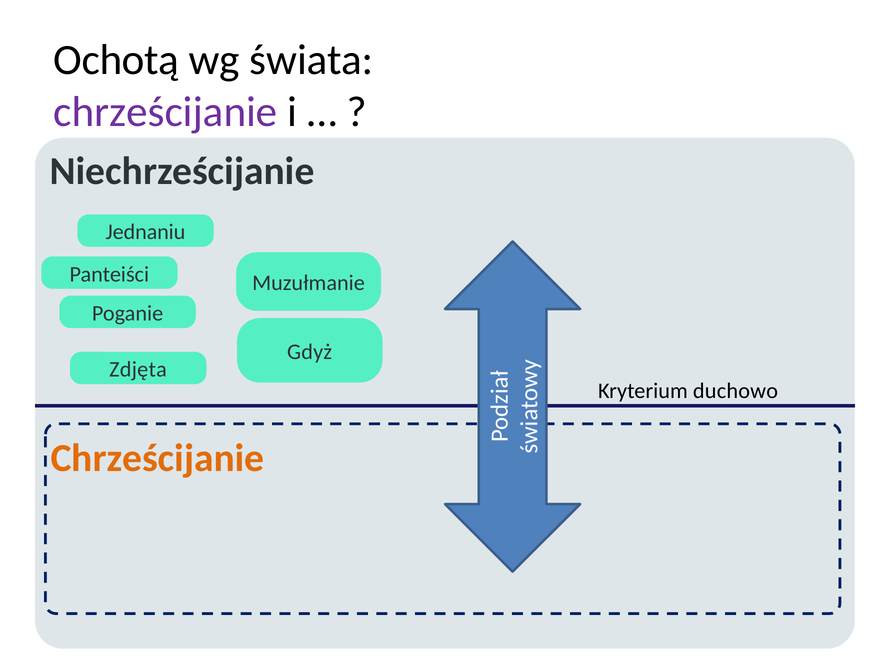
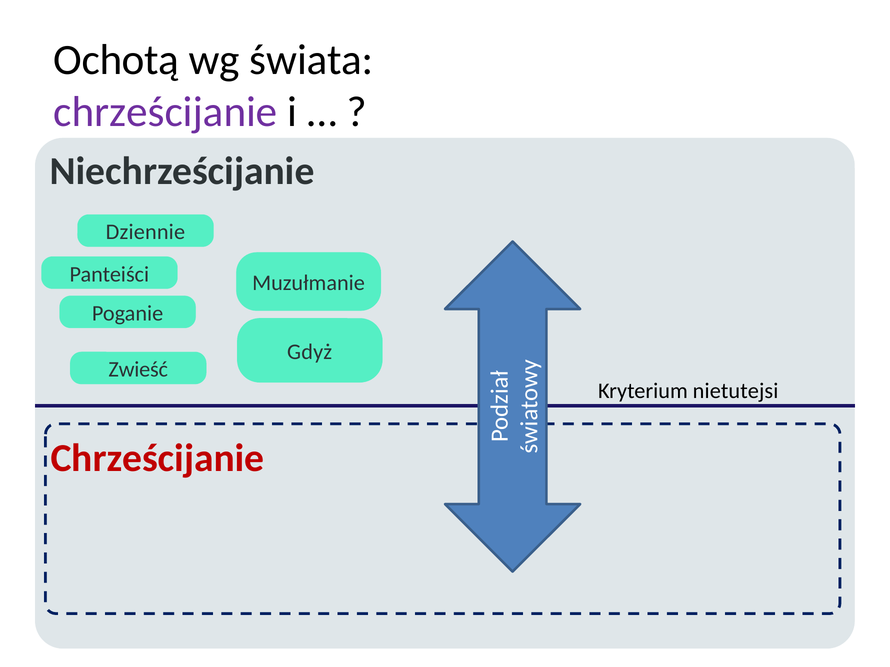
Jednaniu: Jednaniu -> Dziennie (145, 232)
Zdjęta: Zdjęta -> Zwieść (138, 370)
duchowo: duchowo -> nietutejsi (736, 391)
Chrześcijanie colour: orange -> red (157, 458)
